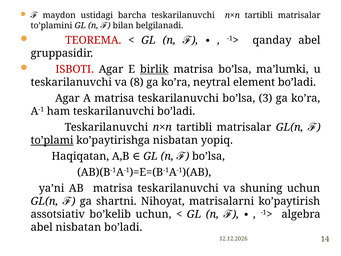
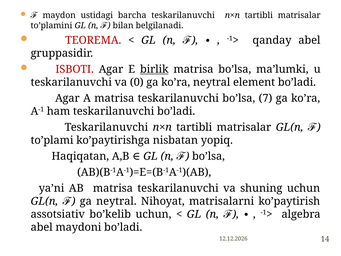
8: 8 -> 0 (137, 82)
3: 3 -> 7 (265, 98)
to’plami underline: present -> none (52, 140)
ga shartni: shartni -> neytral (116, 201)
abel nisbatan: nisbatan -> maydoni (78, 227)
